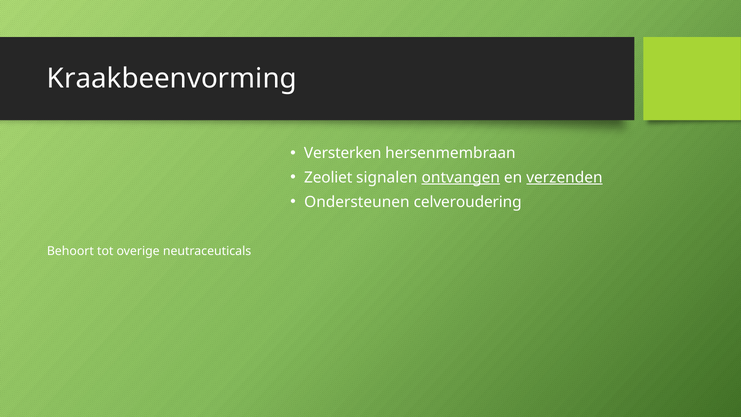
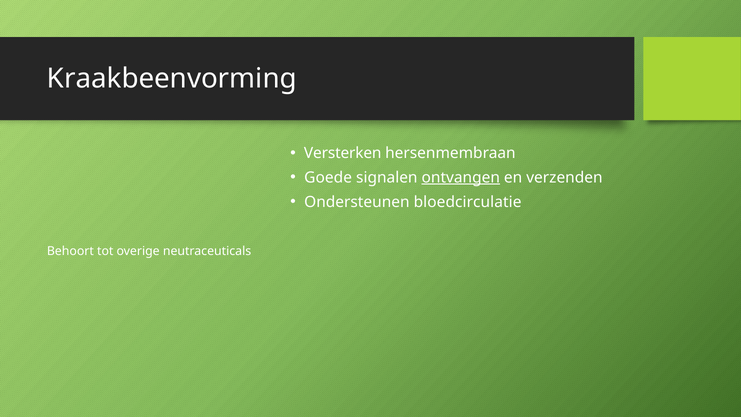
Zeoliet: Zeoliet -> Goede (328, 177)
verzenden underline: present -> none (564, 177)
celveroudering: celveroudering -> bloedcirculatie (468, 202)
